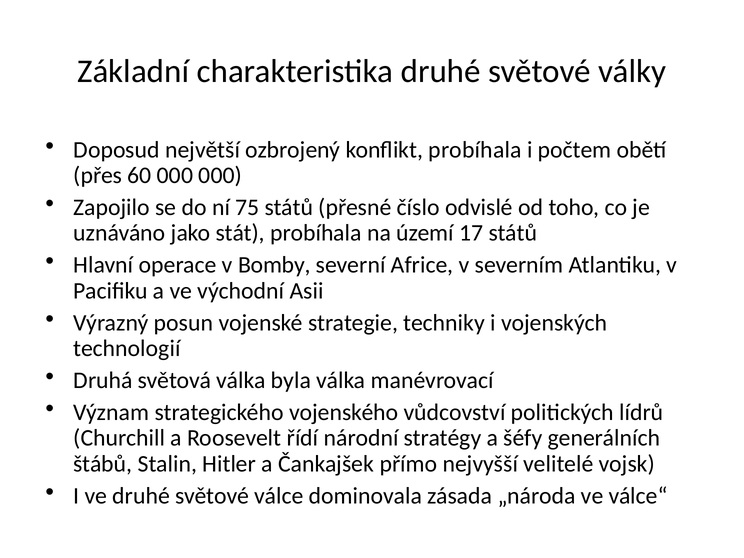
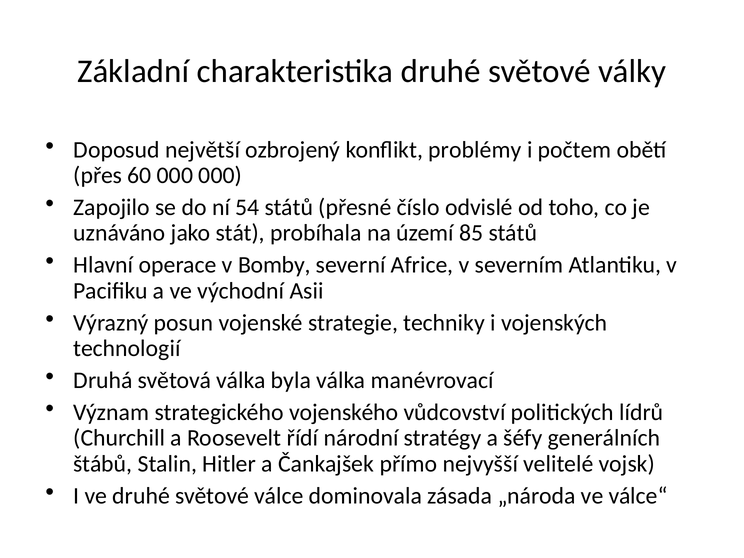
konflikt probíhala: probíhala -> problémy (475, 150)
75: 75 -> 54 (247, 207)
17: 17 -> 85 (471, 233)
